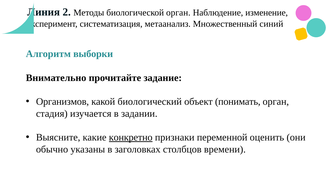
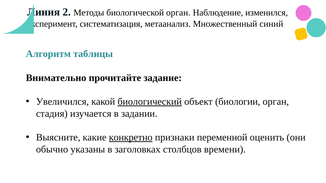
изменение: изменение -> изменился (267, 13)
выборки: выборки -> таблицы (93, 54)
Организмов: Организмов -> Увеличился (62, 102)
биологический underline: none -> present (150, 102)
понимать: понимать -> биологии (238, 102)
